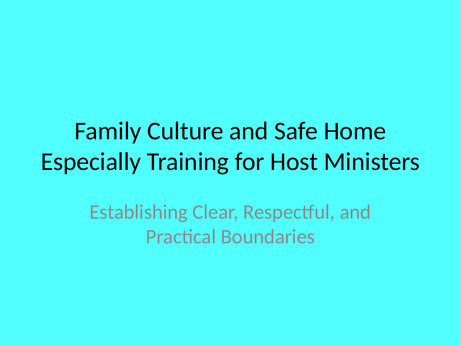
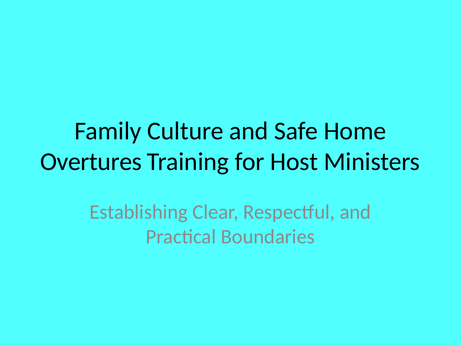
Especially: Especially -> Overtures (91, 162)
